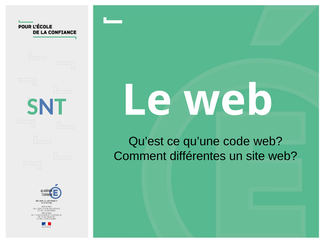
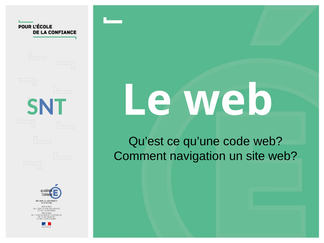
différentes: différentes -> navigation (198, 156)
